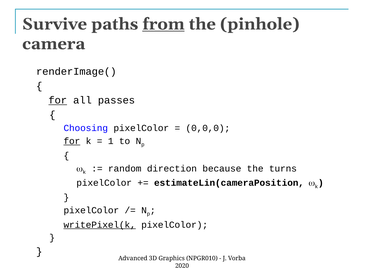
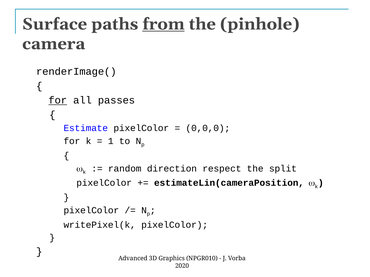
Survive: Survive -> Surface (55, 24)
Choosing: Choosing -> Estimate (86, 128)
for underline: present -> none (72, 141)
because: because -> respect (222, 169)
turns: turns -> split (283, 169)
writePixel(k underline: present -> none (100, 225)
